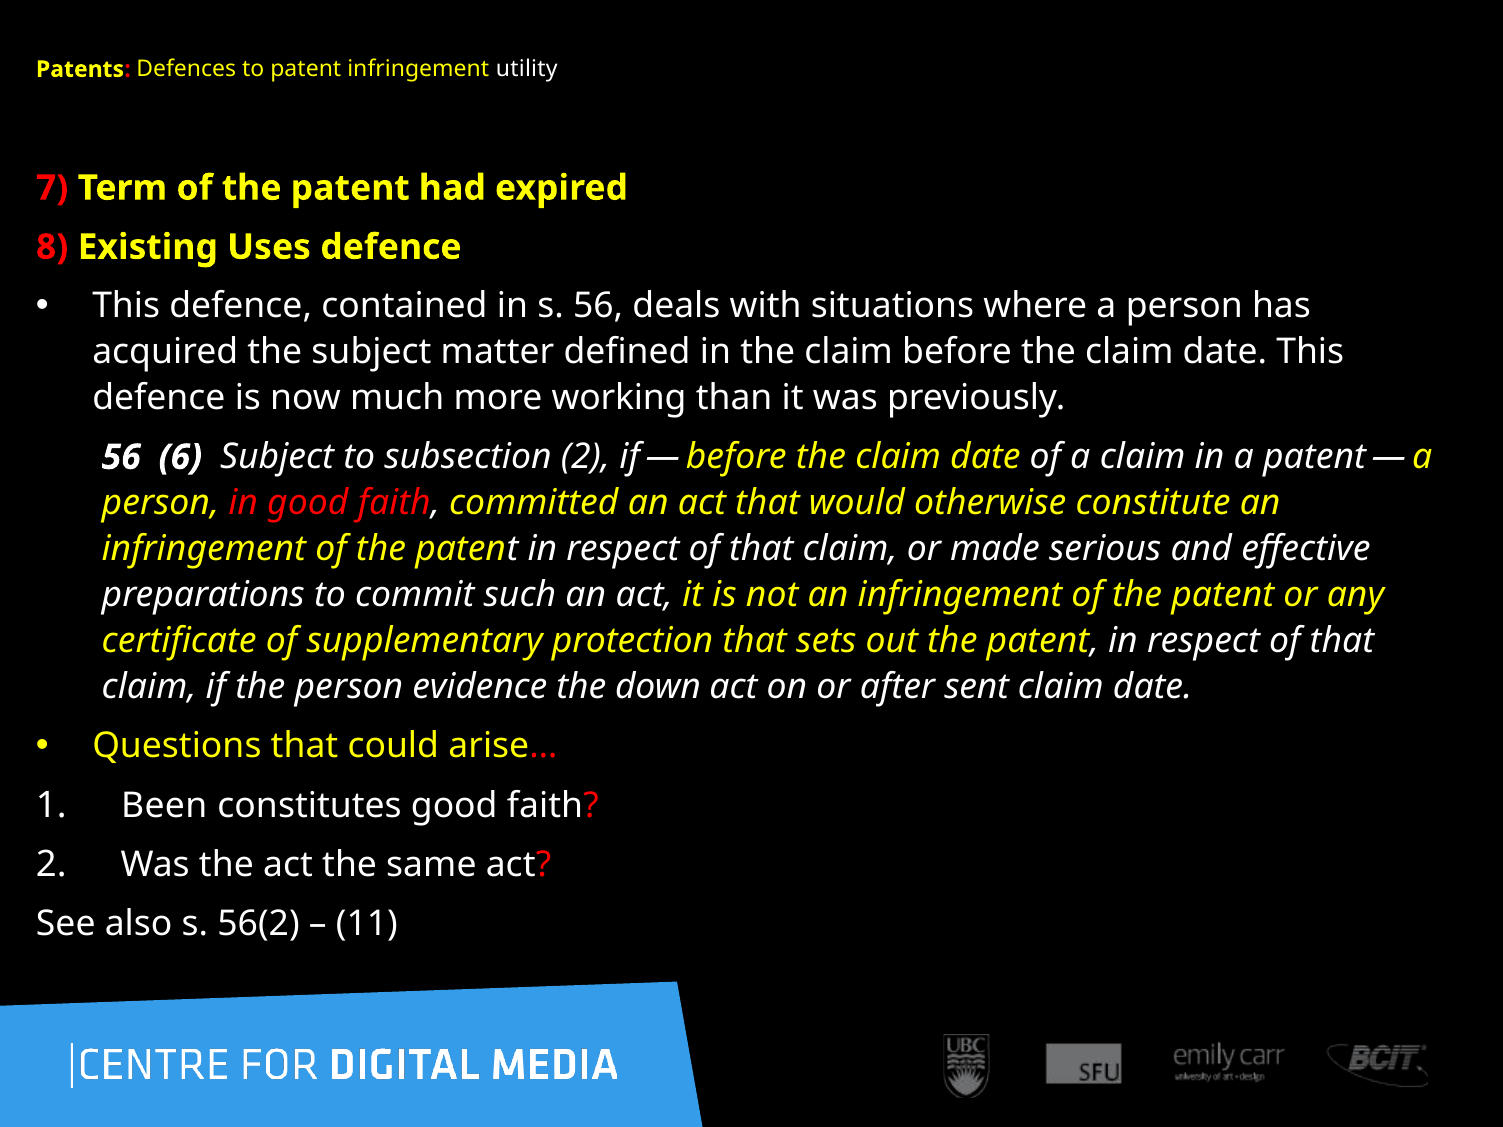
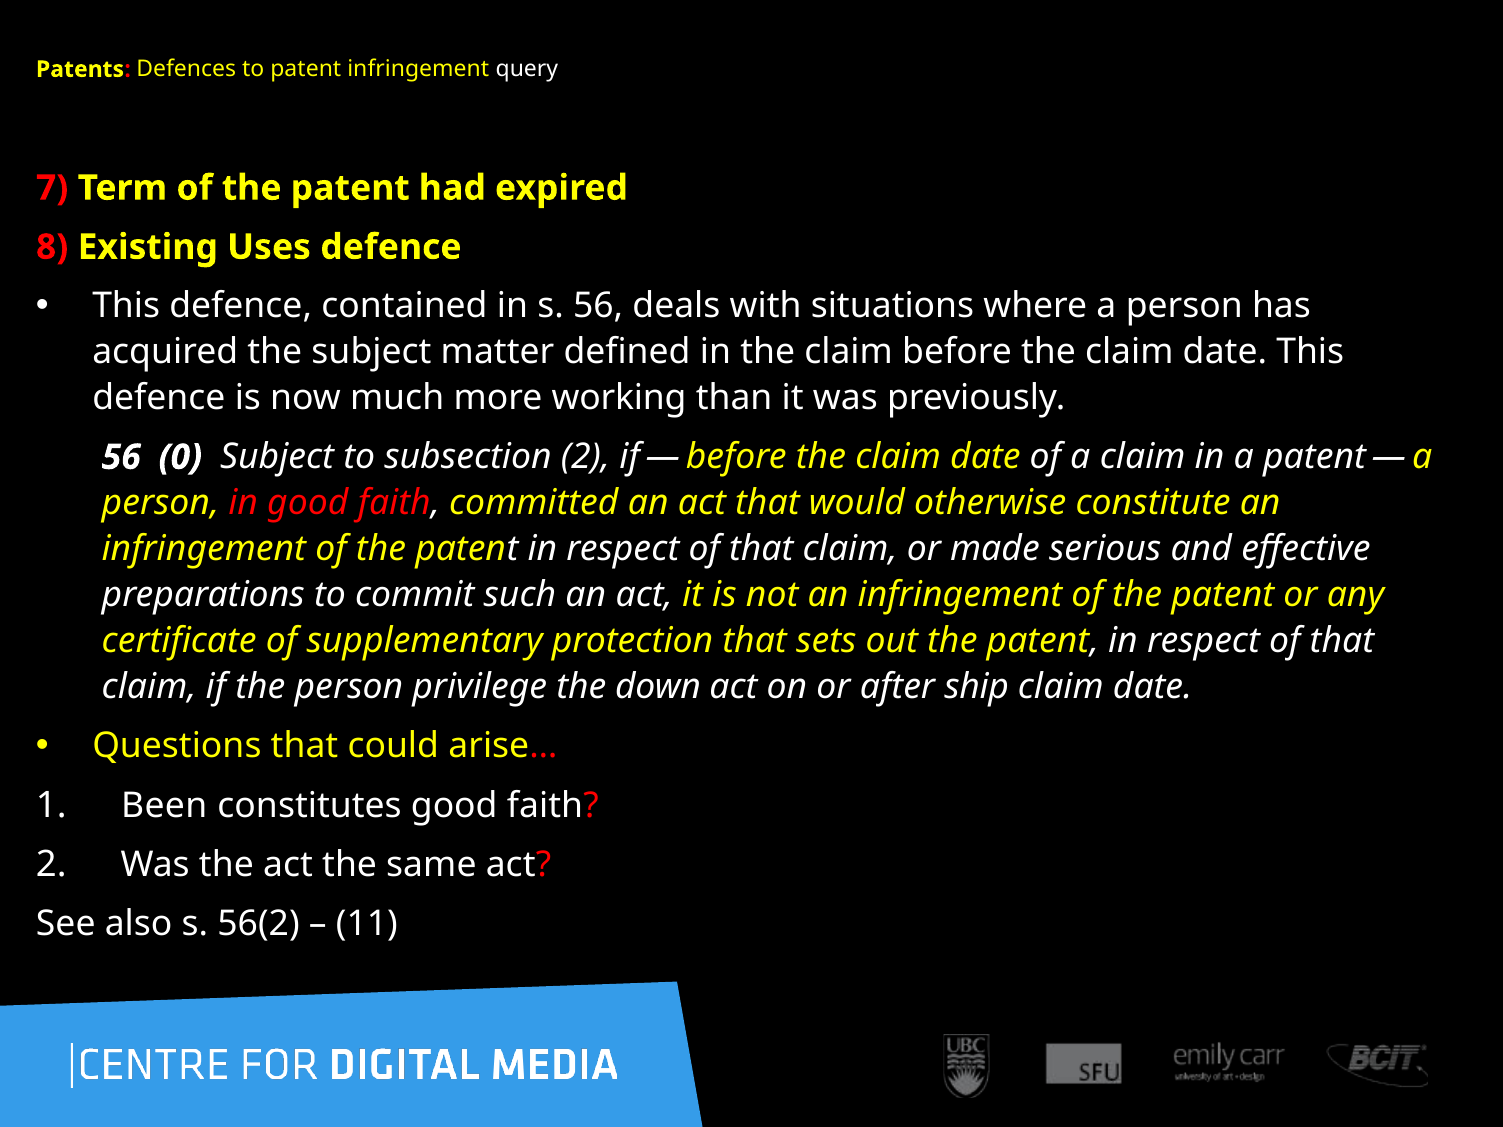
utility: utility -> query (527, 69)
6: 6 -> 0 (180, 457)
evidence: evidence -> privilege (480, 687)
sent: sent -> ship (977, 687)
